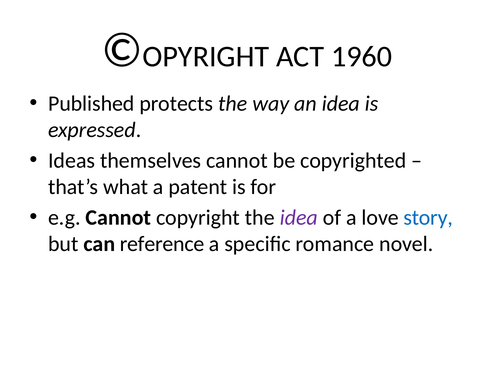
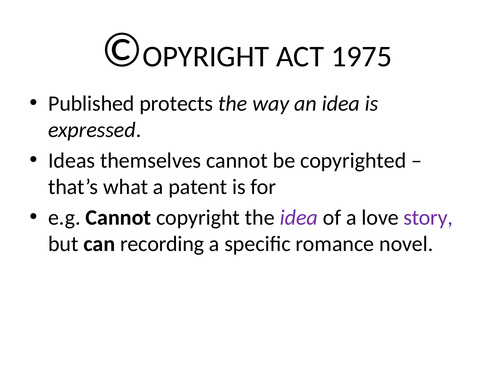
1960: 1960 -> 1975 (362, 57)
story colour: blue -> purple (428, 218)
reference: reference -> recording (162, 244)
